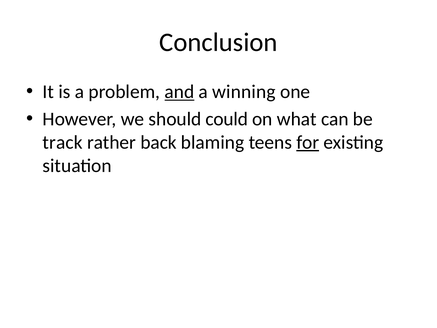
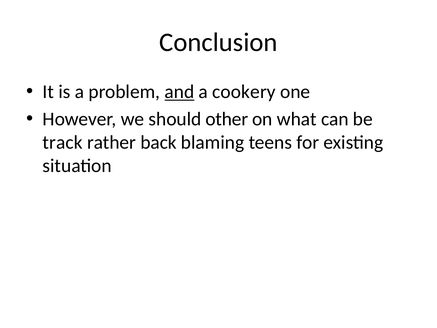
winning: winning -> cookery (244, 92)
could: could -> other (227, 119)
for underline: present -> none (308, 142)
